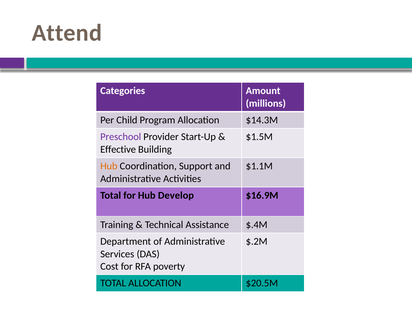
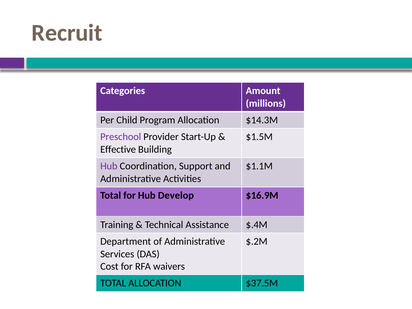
Attend: Attend -> Recruit (67, 33)
Hub colour: orange -> purple (109, 166)
poverty: poverty -> waivers (169, 267)
$20.5M: $20.5M -> $37.5M (262, 283)
